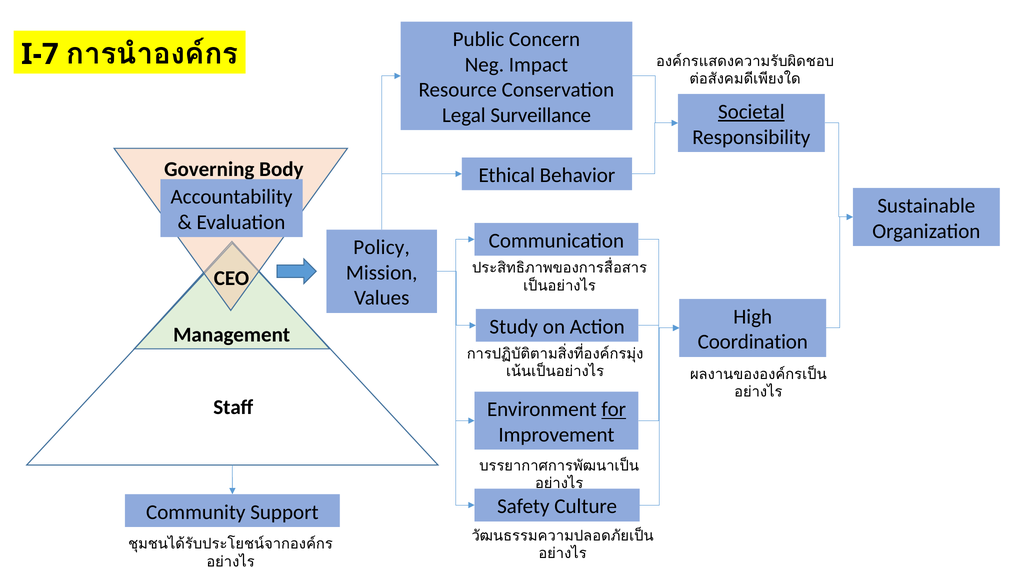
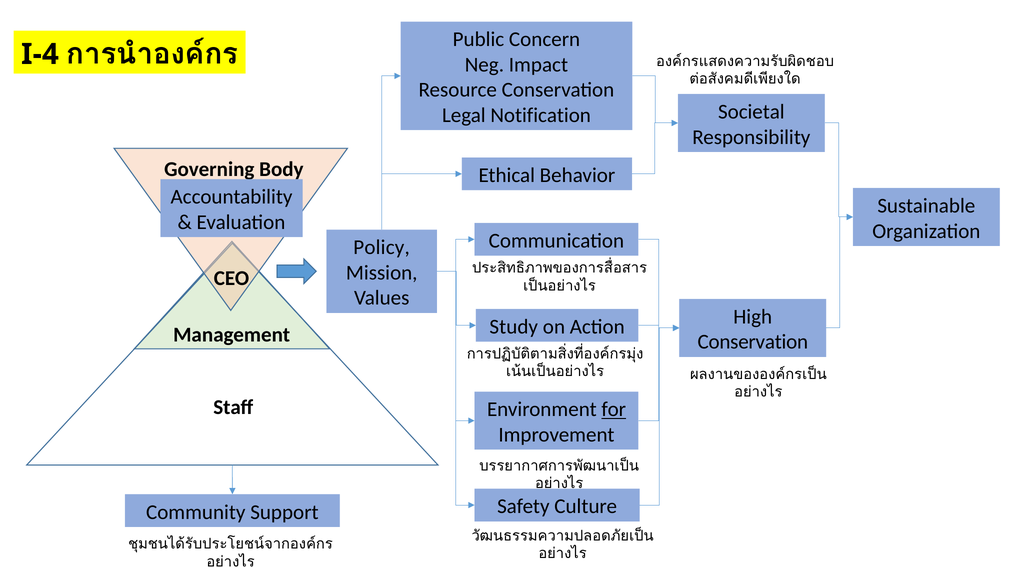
I-7: I-7 -> I-4 (40, 54)
Societal underline: present -> none (751, 112)
Surveillance: Surveillance -> Notification (541, 115)
Coordination: Coordination -> Conservation (753, 342)
